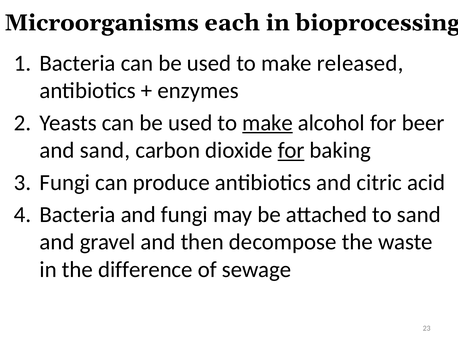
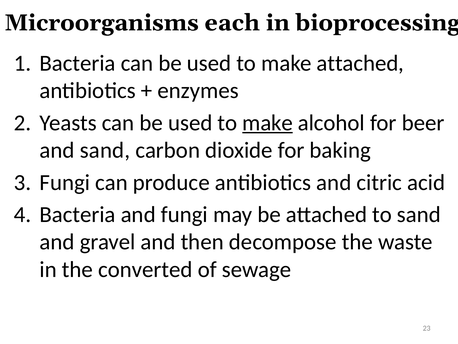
make released: released -> attached (360, 63)
for underline: present -> none (291, 150)
difference: difference -> converted (145, 269)
